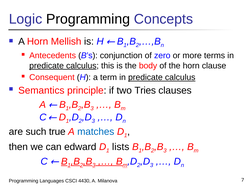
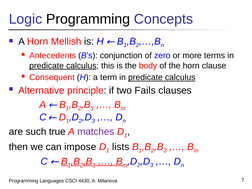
Semantics: Semantics -> Alternative (41, 90)
Tries: Tries -> Fails (145, 90)
matches colour: blue -> purple (96, 132)
edward: edward -> impose (80, 147)
